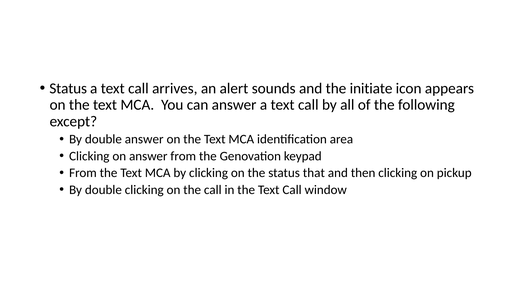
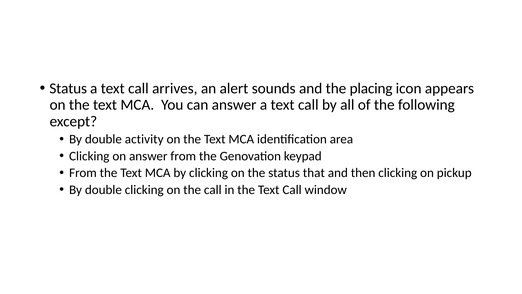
initiate: initiate -> placing (371, 88)
double answer: answer -> activity (144, 139)
